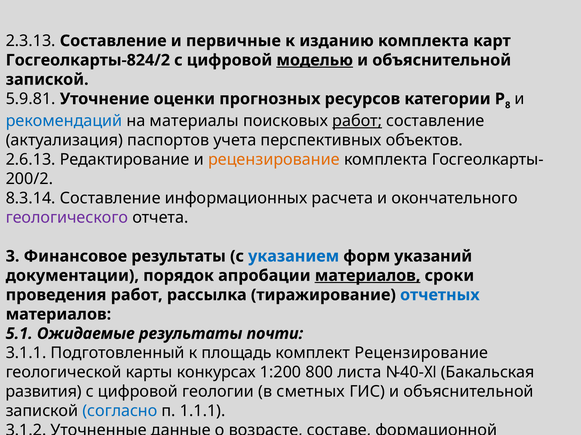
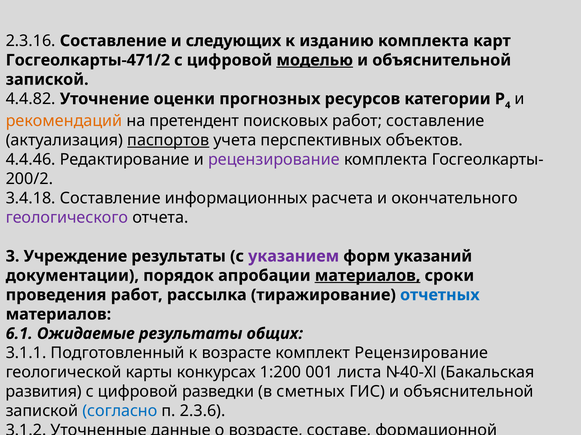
2.3.13: 2.3.13 -> 2.3.16 (31, 41)
первичные: первичные -> следующих (233, 41)
Госгеолкарты-824/2: Госгеолкарты-824/2 -> Госгеолкарты-471/2 (88, 60)
5.9.81: 5.9.81 -> 4.4.82 (31, 99)
8: 8 -> 4 (508, 105)
рекомендаций colour: blue -> orange (64, 121)
материалы: материалы -> претендент (194, 121)
работ underline: present -> none (357, 121)
паспортов underline: none -> present (168, 140)
2.6.13: 2.6.13 -> 4.4.46 (31, 160)
рецензирование colour: orange -> purple (274, 160)
8.3.14: 8.3.14 -> 3.4.18 (31, 199)
Финансовое: Финансовое -> Учреждение (75, 257)
указанием colour: blue -> purple (294, 257)
5.1: 5.1 -> 6.1 (19, 334)
почти: почти -> общих (275, 334)
к площадь: площадь -> возрасте (237, 354)
800: 800 -> 001 (319, 373)
геологии: геологии -> разведки (218, 392)
1.1.1: 1.1.1 -> 2.3.6 (203, 412)
